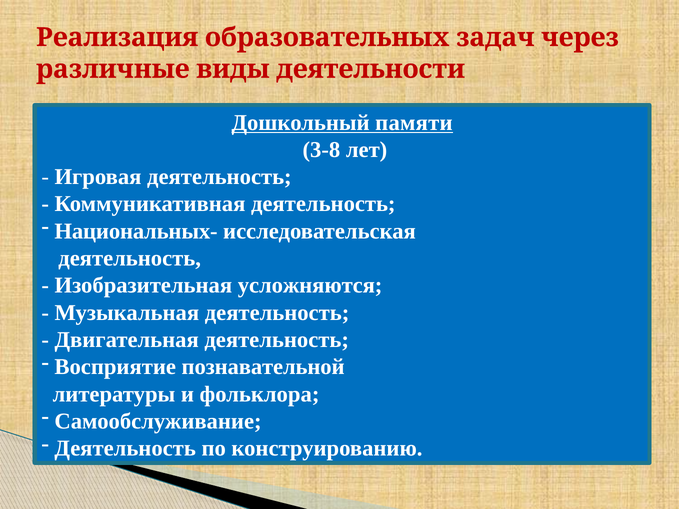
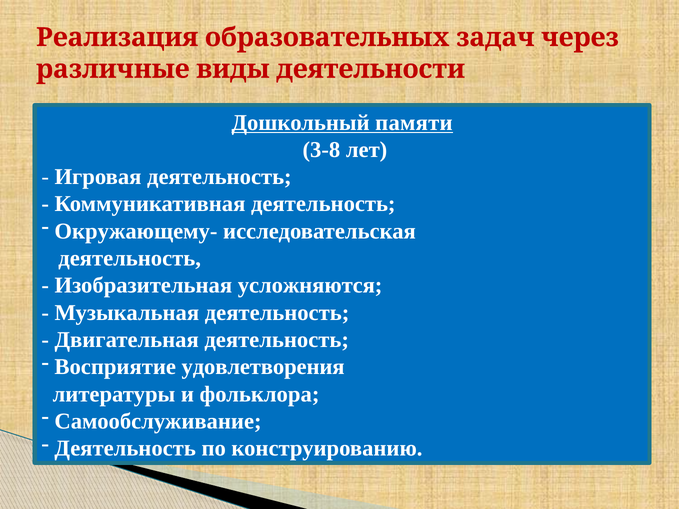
Национальных-: Национальных- -> Окружающему- (136, 231)
познавательной: познавательной -> удовлетворения (263, 367)
